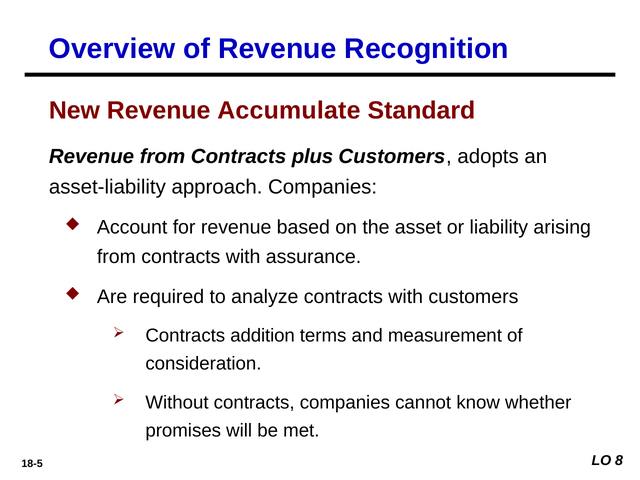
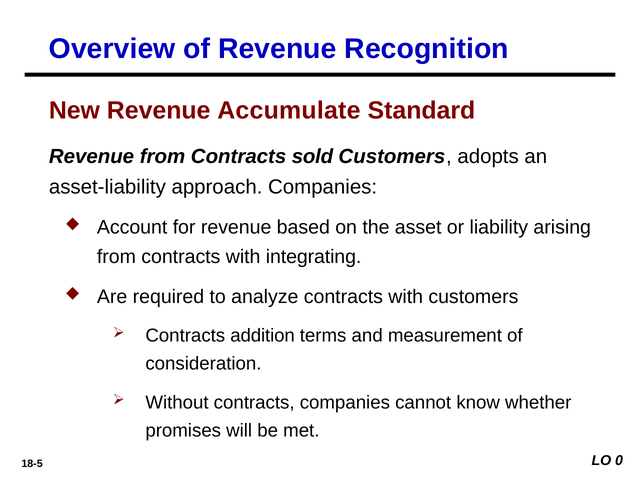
plus: plus -> sold (312, 156)
assurance: assurance -> integrating (314, 257)
8: 8 -> 0 (619, 461)
